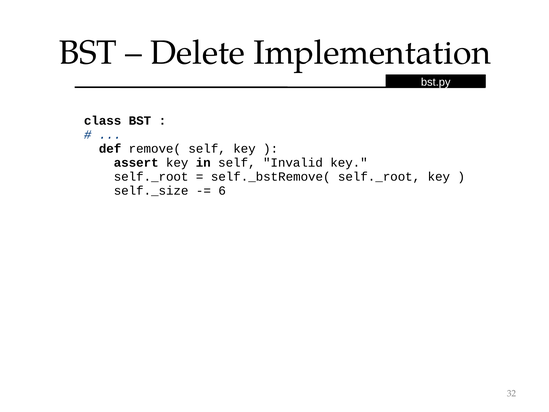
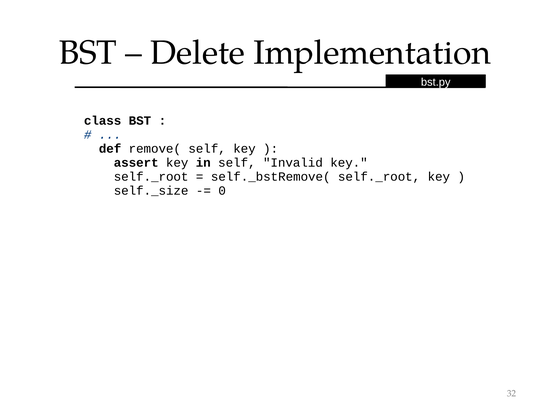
6: 6 -> 0 (222, 191)
